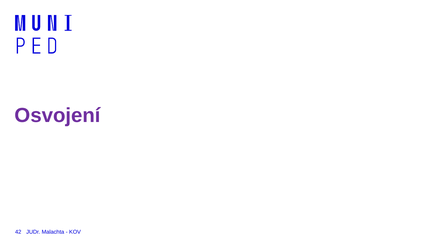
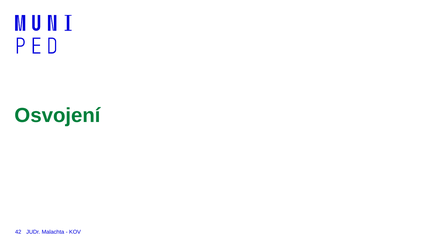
Osvojení colour: purple -> green (58, 115)
